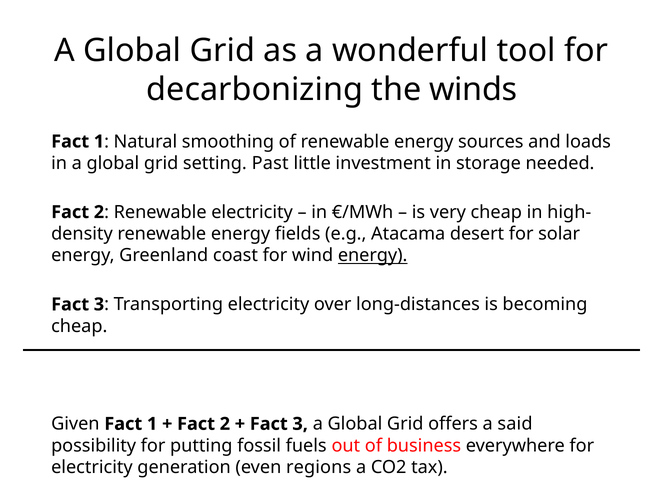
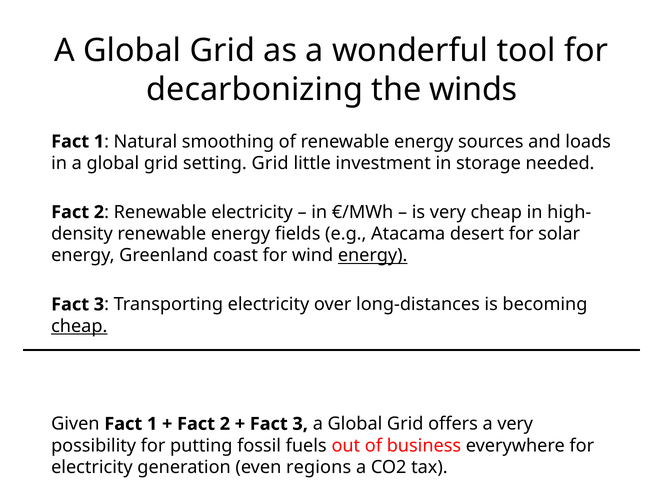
setting Past: Past -> Grid (270, 163)
cheap underline: none -> present (79, 326)
a said: said -> very (515, 424)
